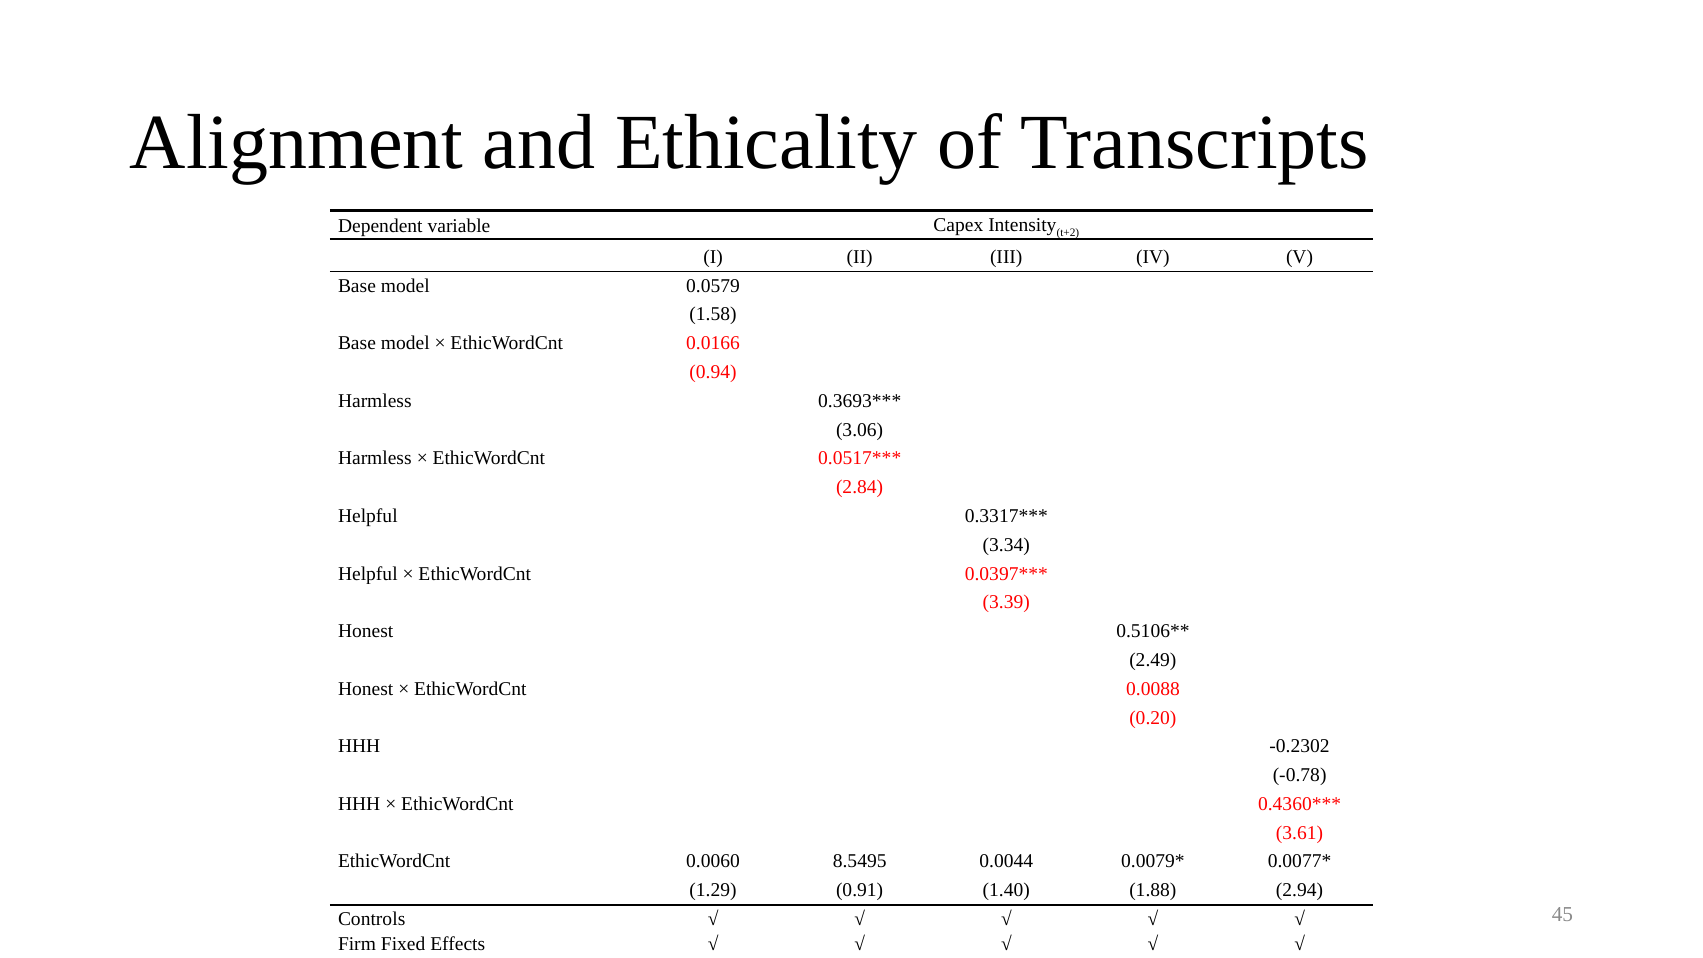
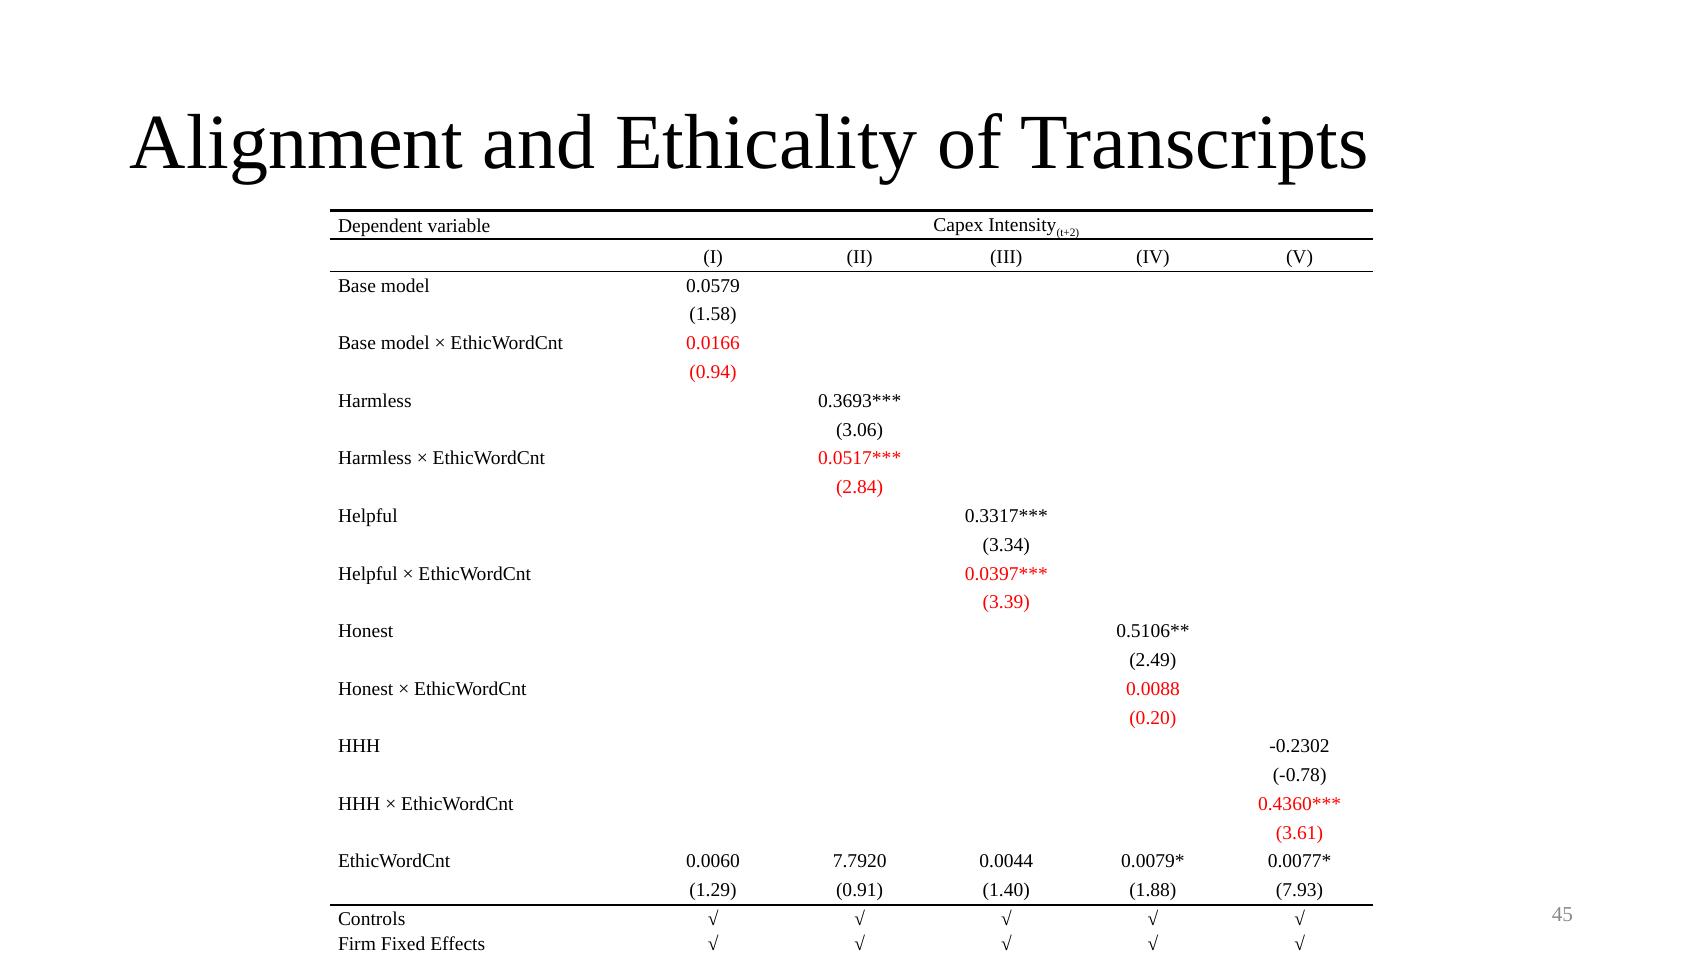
8.5495: 8.5495 -> 7.7920 (860, 861)
2.94: 2.94 -> 7.93 (1300, 890)
